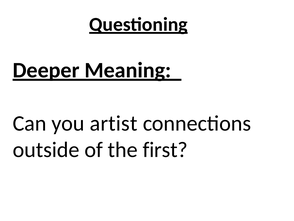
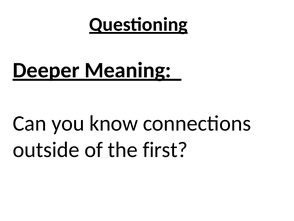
artist: artist -> know (114, 123)
